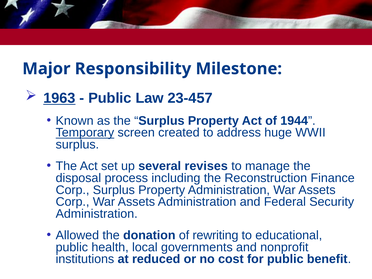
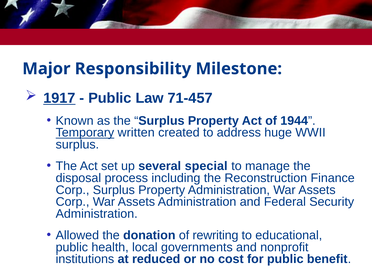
1963: 1963 -> 1917 (59, 98)
23-457: 23-457 -> 71-457 (190, 98)
screen: screen -> written (136, 133)
revises: revises -> special (206, 166)
